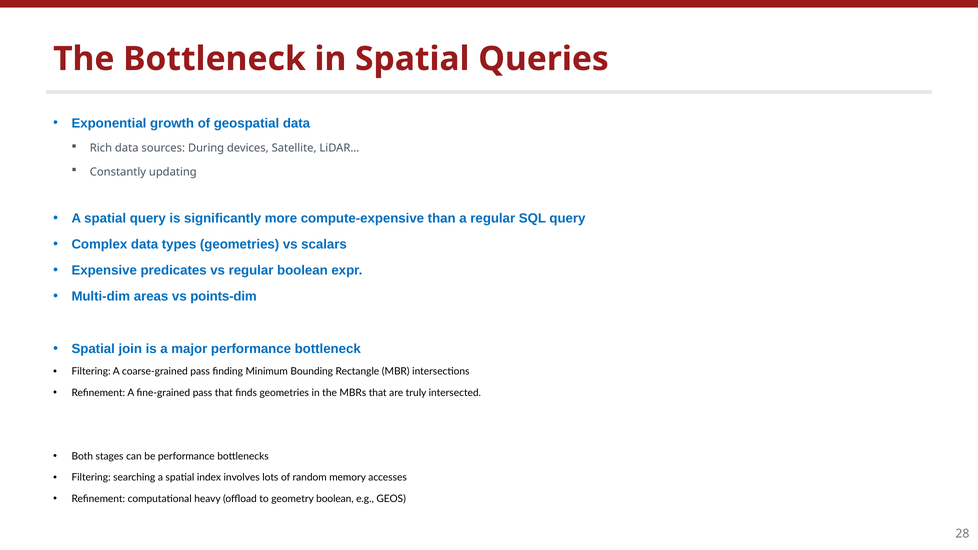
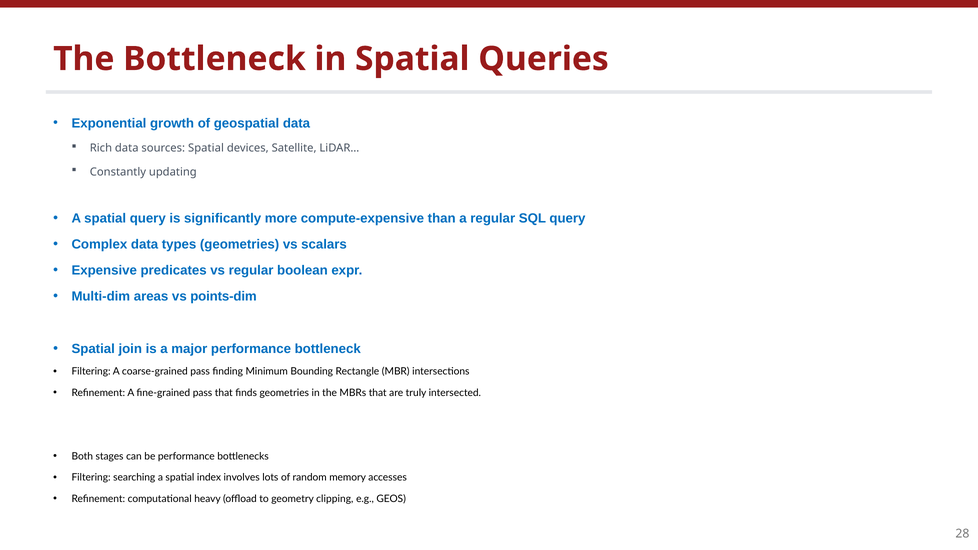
sources During: During -> Spatial (206, 148)
geometry boolean: boolean -> clipping (335, 499)
